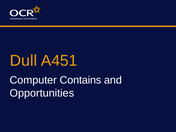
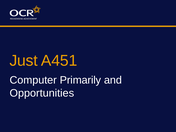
Dull: Dull -> Just (24, 61)
Contains: Contains -> Primarily (80, 80)
